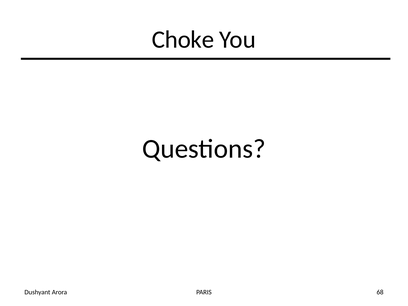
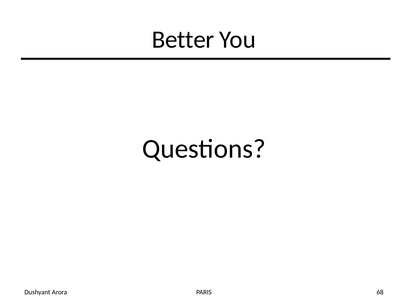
Choke: Choke -> Better (183, 39)
